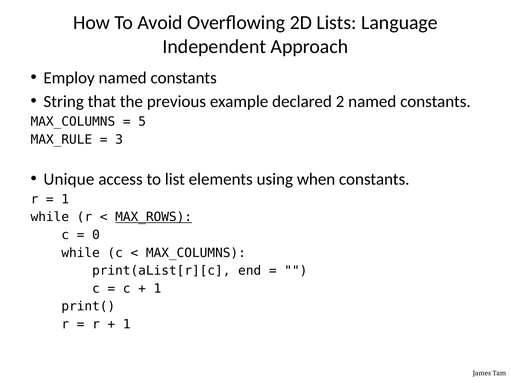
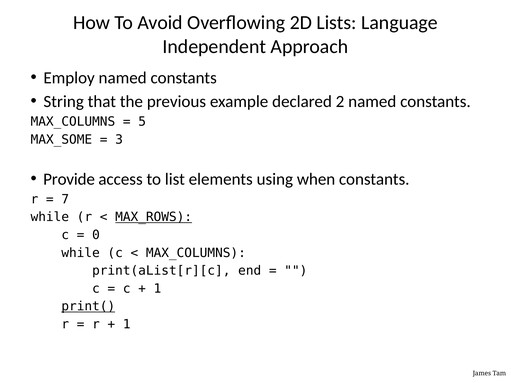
MAX_RULE: MAX_RULE -> MAX_SOME (61, 140)
Unique: Unique -> Provide (69, 179)
1: 1 -> 7 (65, 199)
print( underline: none -> present (88, 307)
